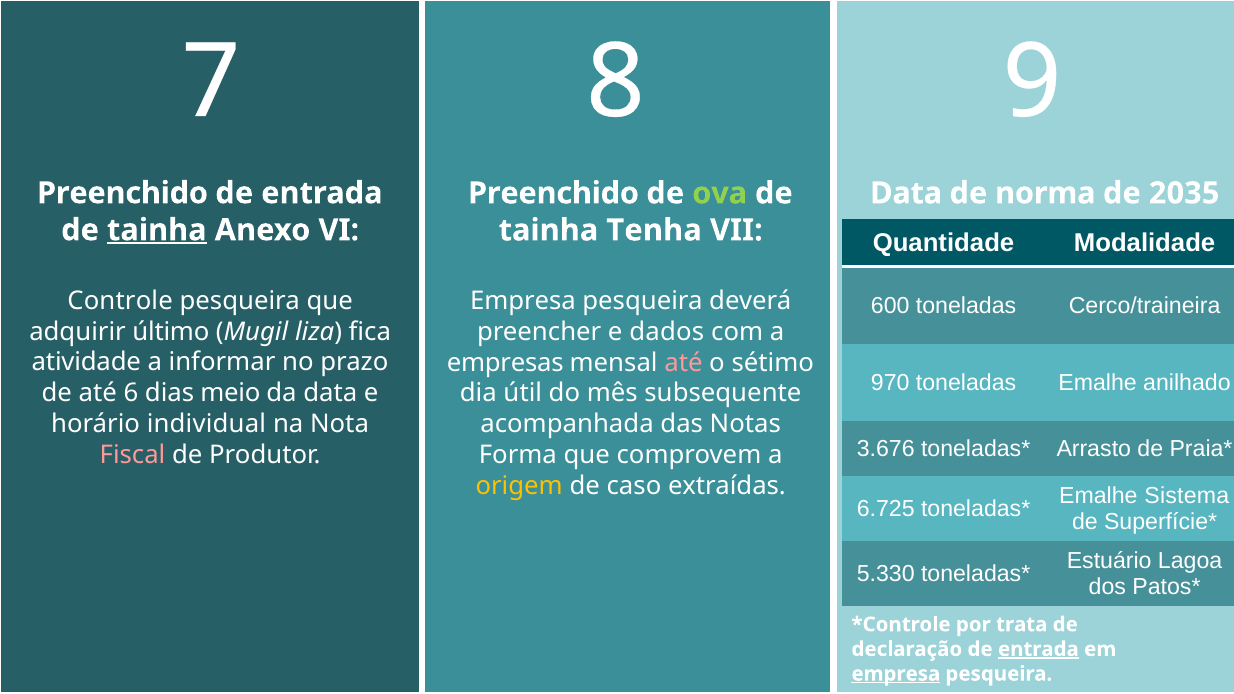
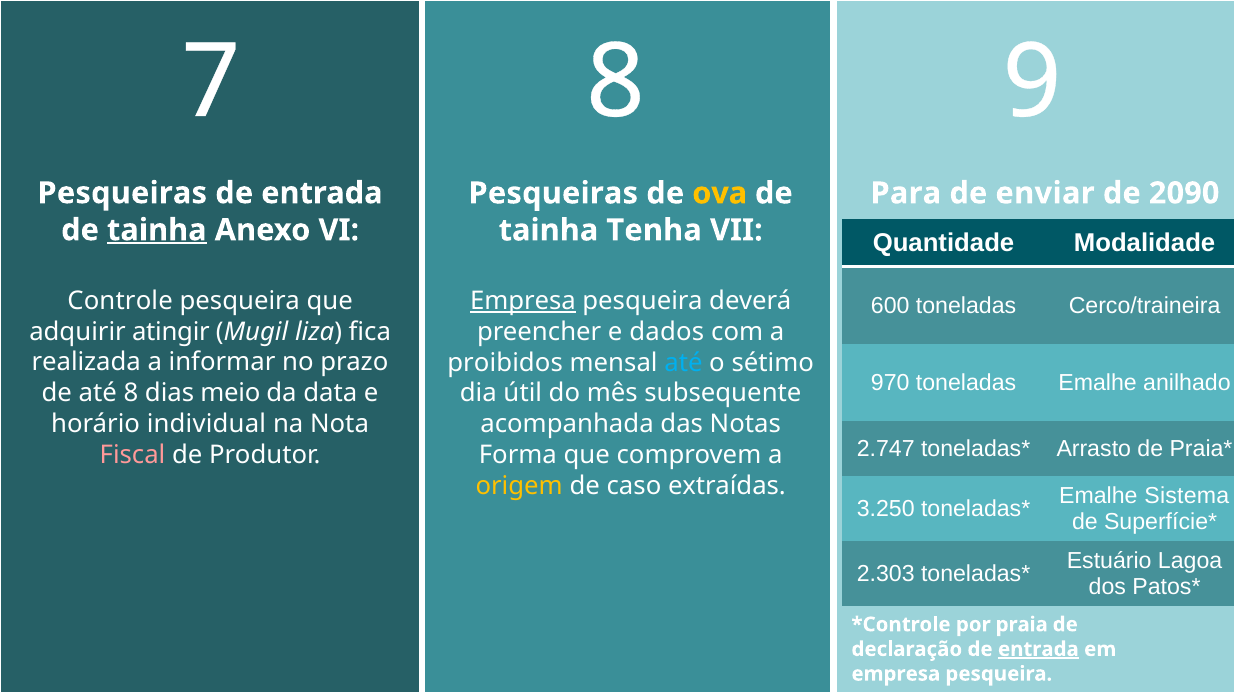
Preenchido: Preenchido -> Pesqueiras (122, 193)
Preenchido: Preenchido -> Pesqueiras (553, 193)
ova colour: light green -> yellow (720, 193)
Data: Data -> Para (906, 193)
norma: norma -> enviar (1045, 193)
2035: 2035 -> 2090 (1184, 193)
Empresa underline: none -> present (523, 301)
último: último -> atingir (171, 332)
atividade: atividade -> realizada (86, 362)
empresas: empresas -> proibidos (505, 363)
até colour: pink -> light blue (683, 363)
até 6: 6 -> 8 (131, 393)
3.676: 3.676 -> 2.747 (886, 449)
6.725: 6.725 -> 3.250 (886, 509)
5.330: 5.330 -> 2.303 (886, 574)
trata: trata -> praia (1022, 625)
empresa underline: present -> none (896, 674)
